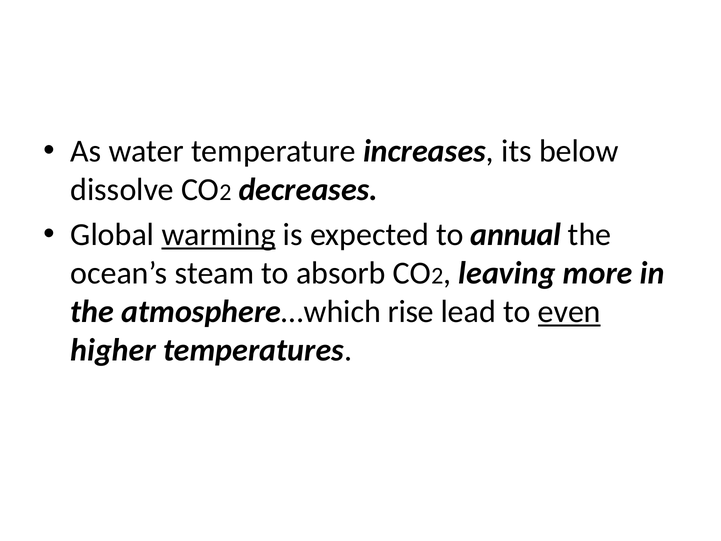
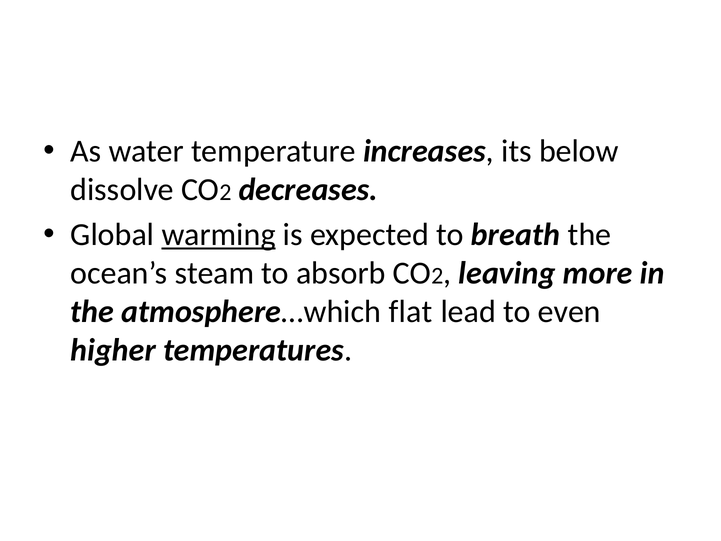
annual: annual -> breath (516, 235)
rise: rise -> flat (411, 312)
even underline: present -> none (569, 312)
